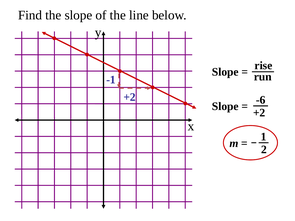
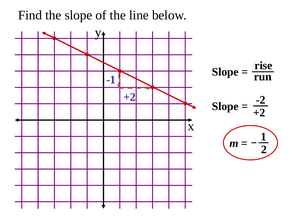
-6: -6 -> -2 (261, 100)
